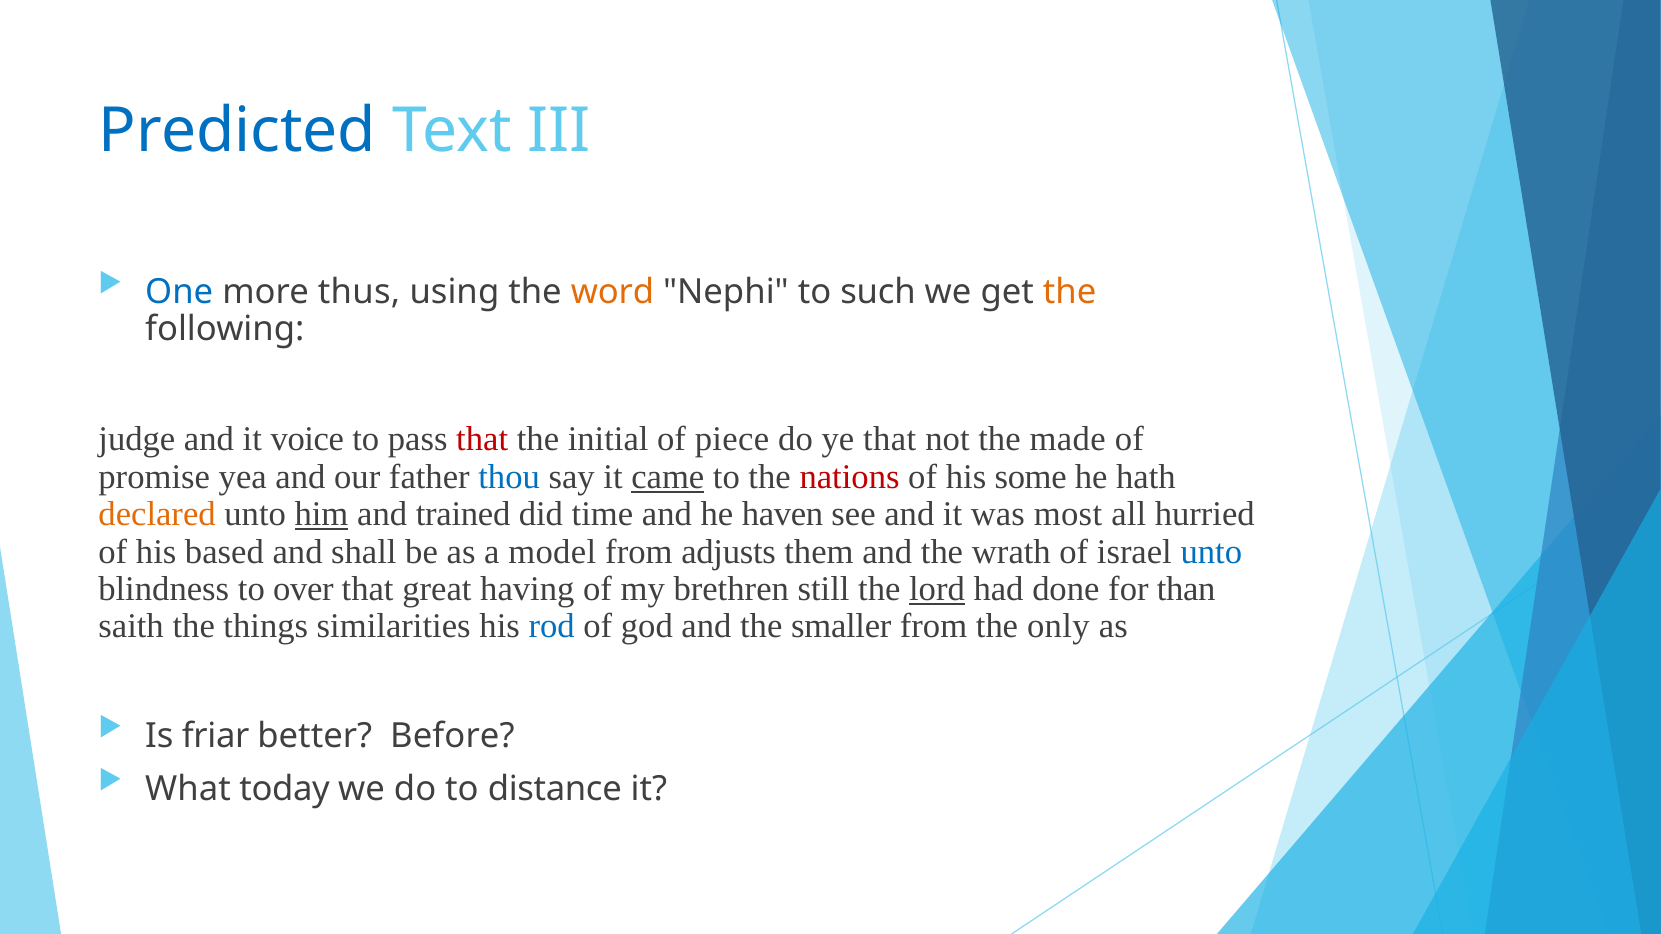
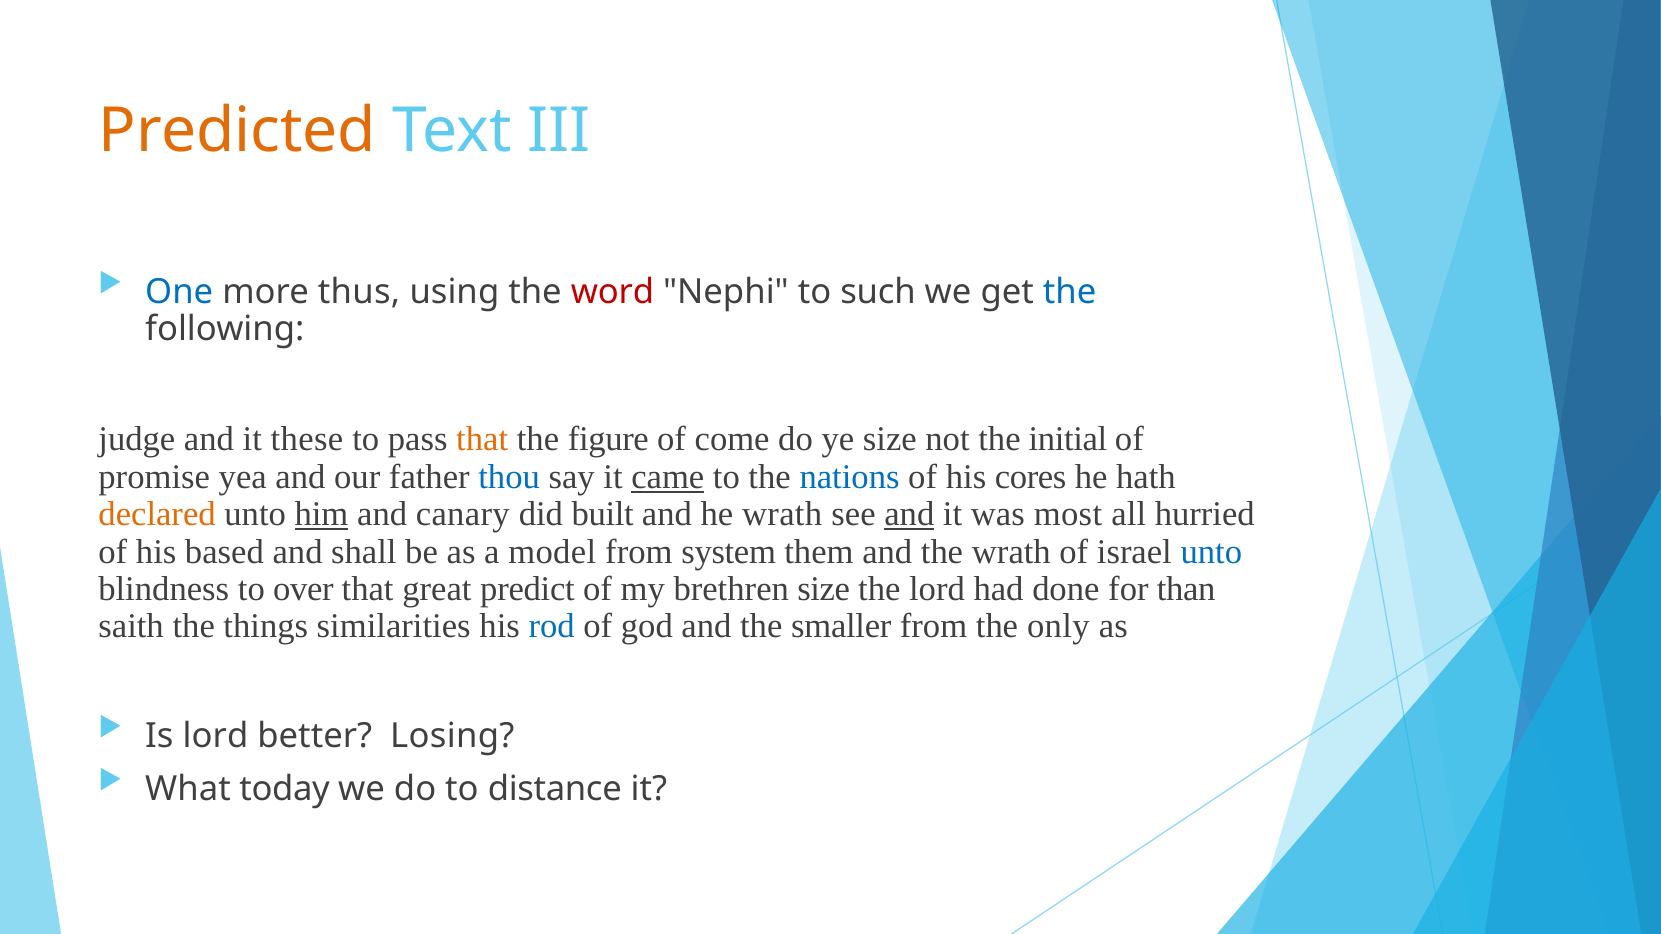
Predicted colour: blue -> orange (237, 131)
word colour: orange -> red (612, 292)
the colour: orange -> blue (1070, 292)
voice: voice -> these (307, 440)
that colour: red -> orange (482, 440)
initial: initial -> figure (608, 440)
piece: piece -> come (732, 440)
ye that: that -> size (890, 440)
made: made -> initial (1068, 440)
nations colour: red -> blue (850, 477)
some: some -> cores (1031, 477)
trained: trained -> canary (463, 514)
time: time -> built (603, 514)
he haven: haven -> wrath (782, 514)
and underline: none -> present (909, 514)
adjusts: adjusts -> system (729, 552)
having: having -> predict (527, 589)
brethren still: still -> size (824, 589)
lord underline: present -> none (937, 589)
Is friar: friar -> lord (215, 737)
Before: Before -> Losing (452, 737)
